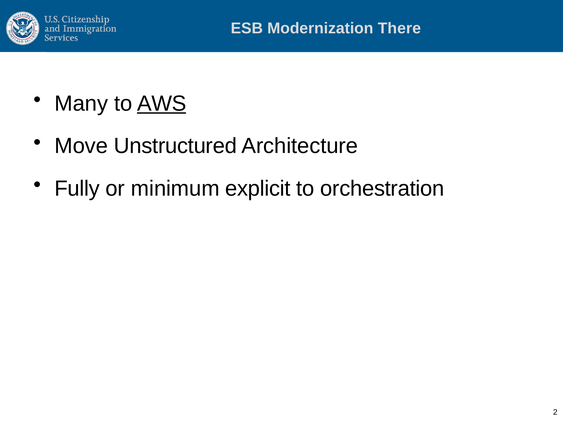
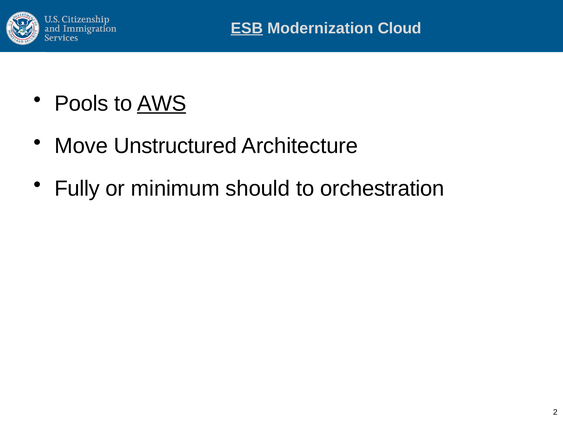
ESB underline: none -> present (247, 28)
There: There -> Cloud (400, 28)
Many: Many -> Pools (81, 103)
explicit: explicit -> should (258, 188)
